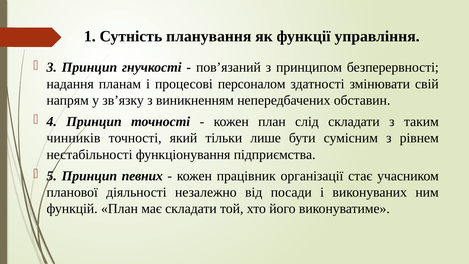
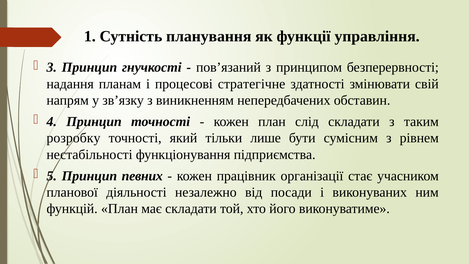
персоналом: персоналом -> стратегічне (252, 84)
чинників: чинників -> розробку (74, 138)
